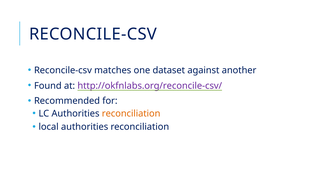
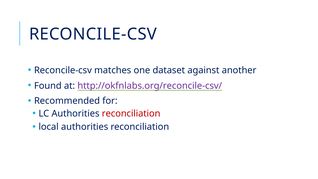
reconciliation colour: orange -> red (131, 113)
